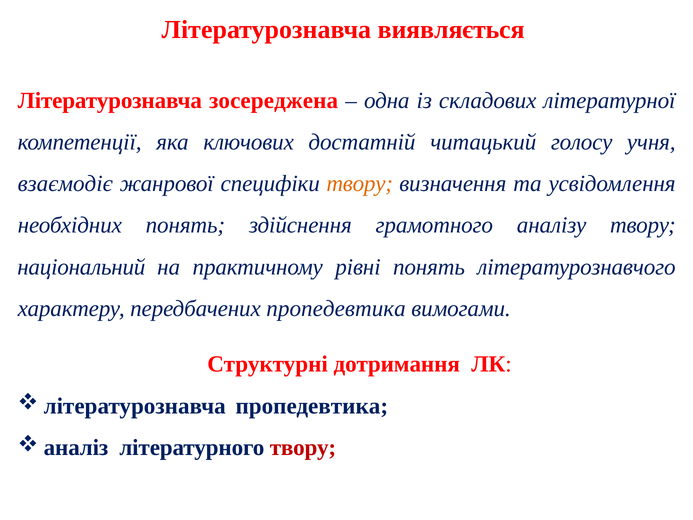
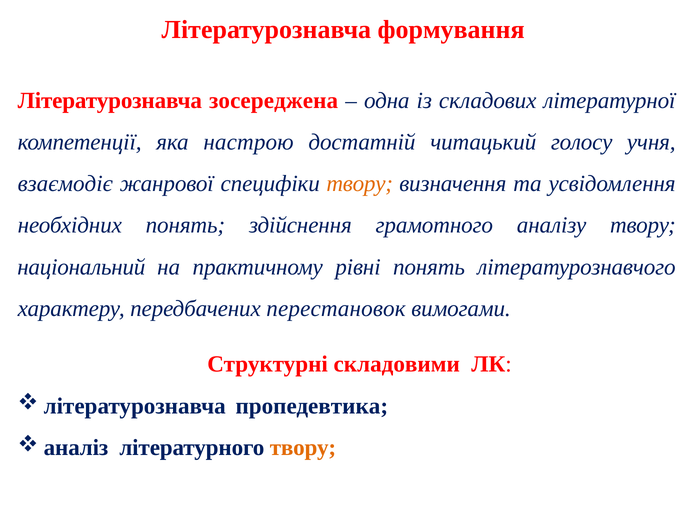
виявляється: виявляється -> формування (451, 30)
ключових: ключових -> настрою (248, 142)
передбачених пропедевтика: пропедевтика -> перестановок (336, 308)
дотримання: дотримання -> складовими (397, 364)
твору colour: red -> orange (303, 448)
